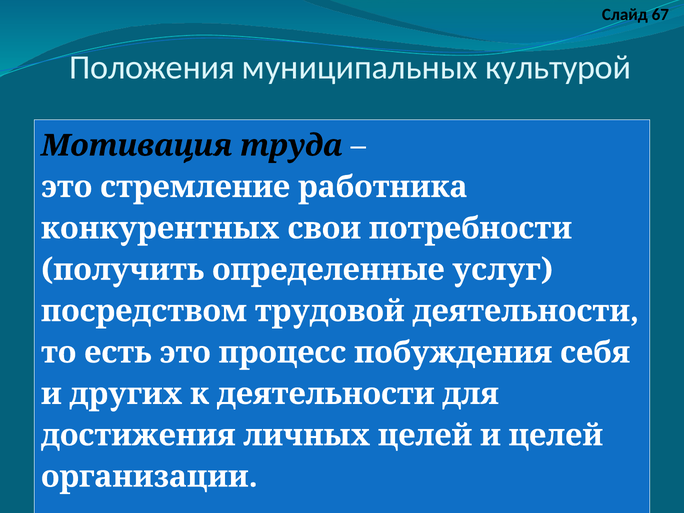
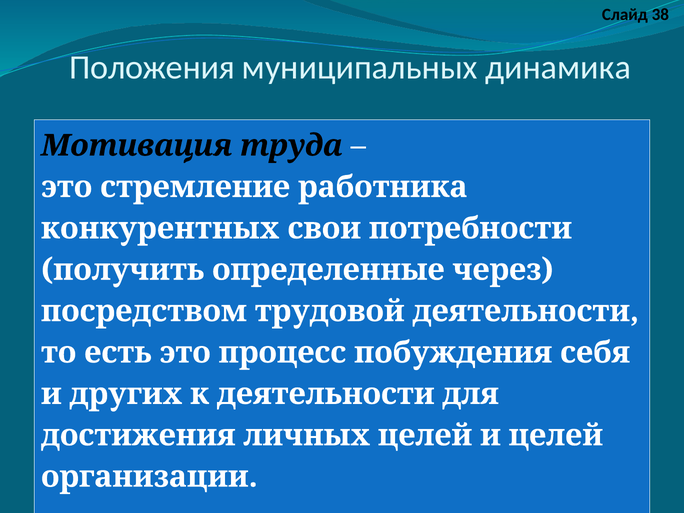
67: 67 -> 38 (660, 15)
культурой: культурой -> динамика (558, 67)
услуг: услуг -> через (503, 270)
